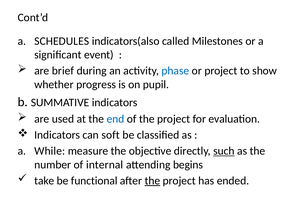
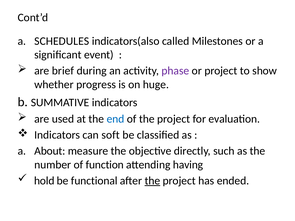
phase colour: blue -> purple (175, 71)
pupil: pupil -> huge (156, 85)
While: While -> About (50, 151)
such underline: present -> none (224, 151)
internal: internal -> function (105, 165)
begins: begins -> having (188, 165)
take: take -> hold (44, 181)
